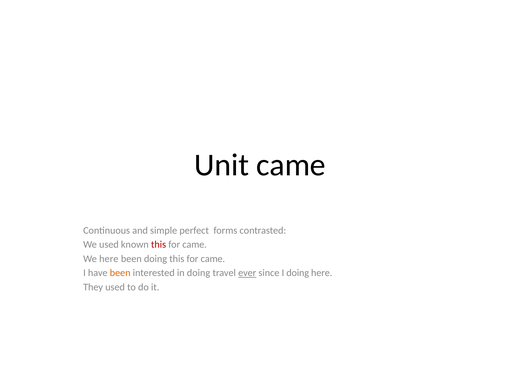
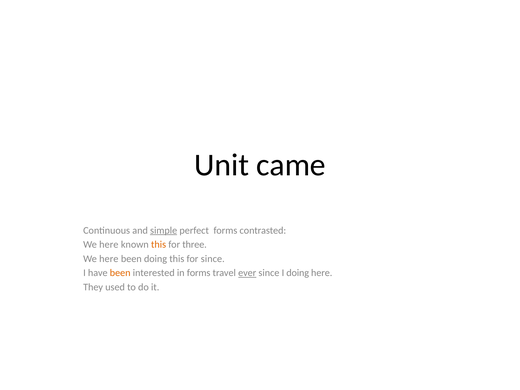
simple underline: none -> present (164, 230)
used: used -> here (109, 245)
this colour: red -> orange (159, 245)
came: came -> three (195, 245)
doing this for came: came -> since (213, 259)
in doing: doing -> forms (199, 273)
